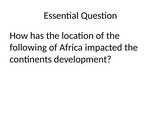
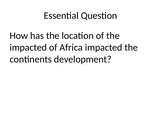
following: following -> impacted (28, 47)
